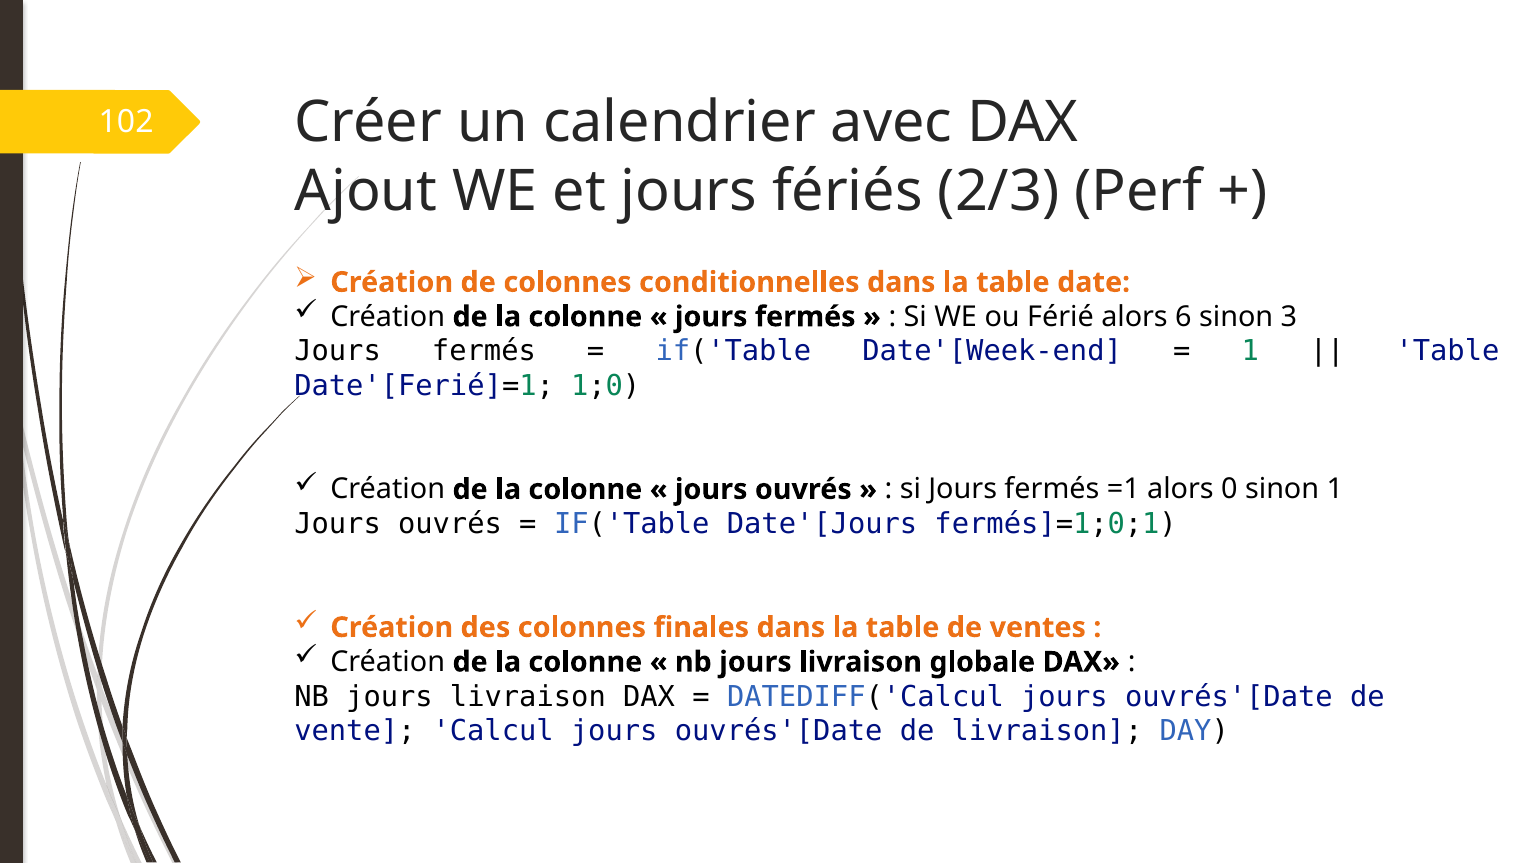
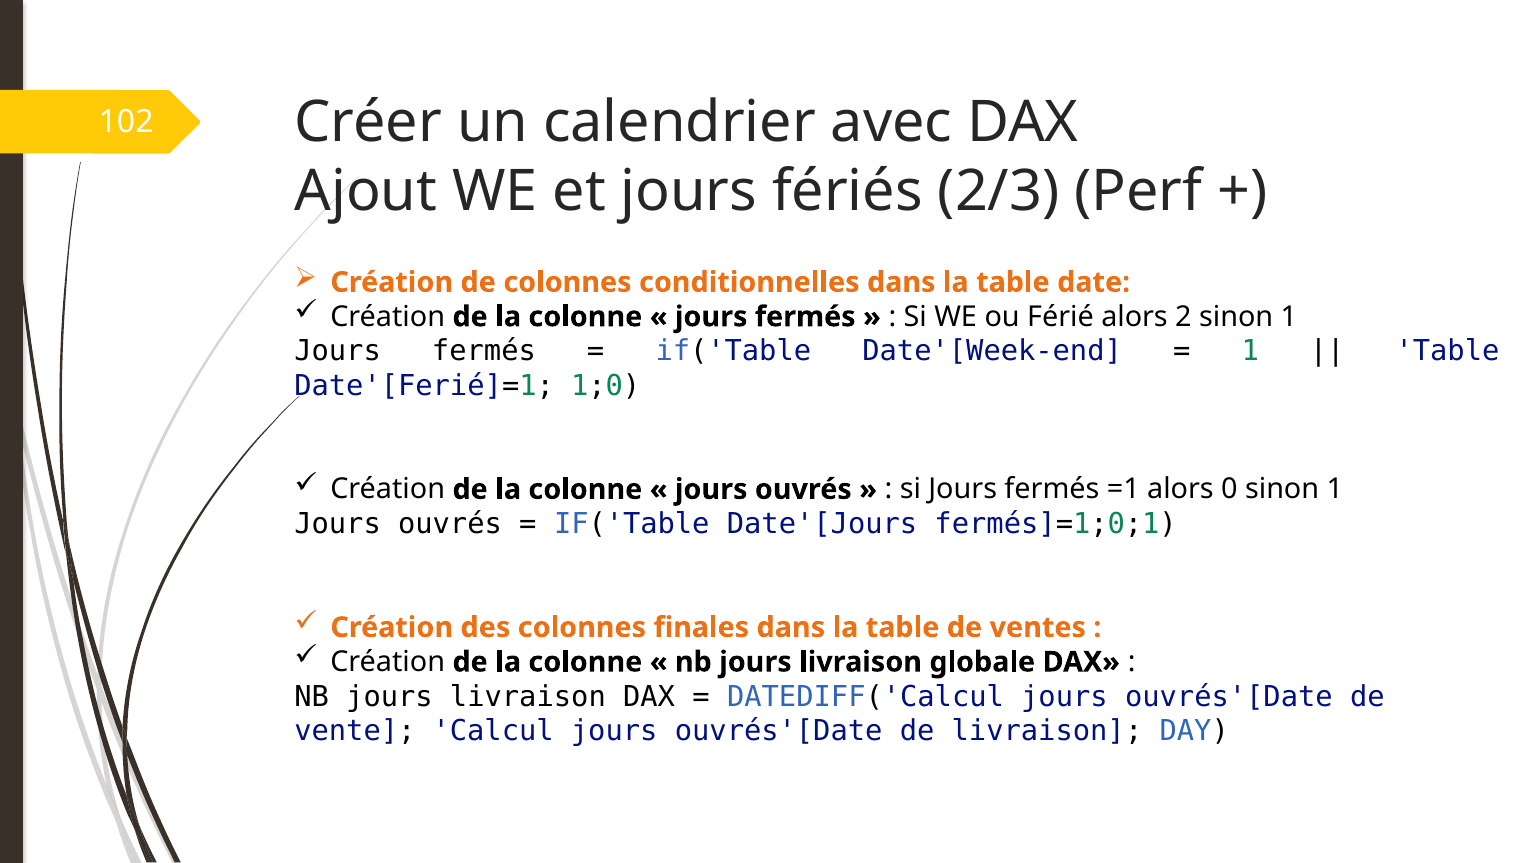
6: 6 -> 2 (1183, 317)
3: 3 -> 1 (1289, 317)
